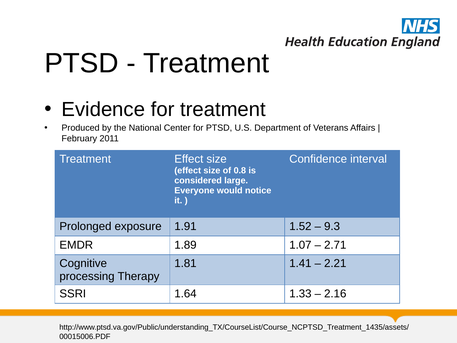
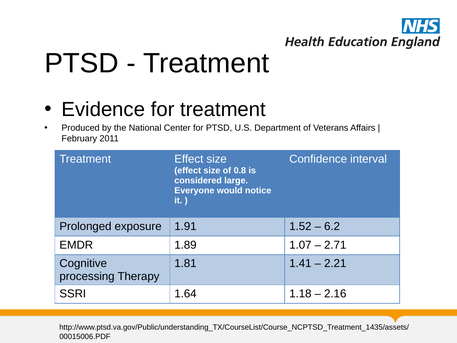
9.3: 9.3 -> 6.2 (332, 226)
1.33: 1.33 -> 1.18 (300, 293)
